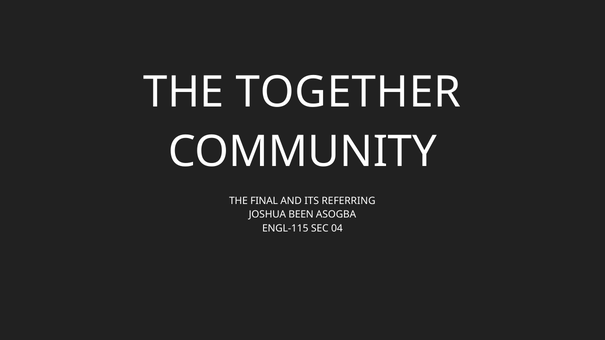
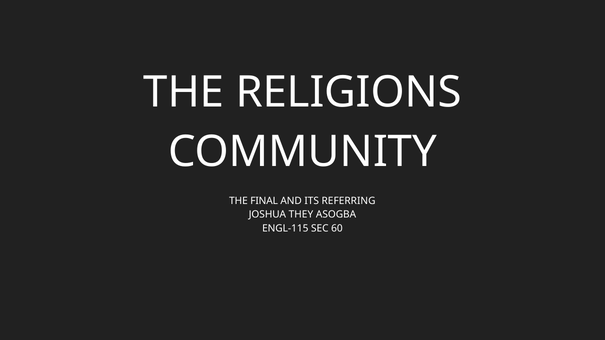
TOGETHER: TOGETHER -> RELIGIONS (349, 92)
BEEN: BEEN -> THEY (301, 215)
04: 04 -> 60 (337, 228)
